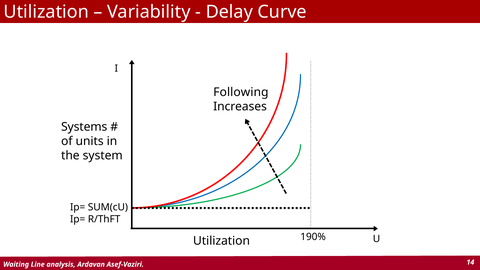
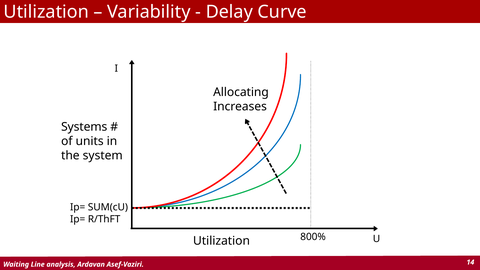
Following: Following -> Allocating (241, 92)
190%: 190% -> 800% (313, 237)
